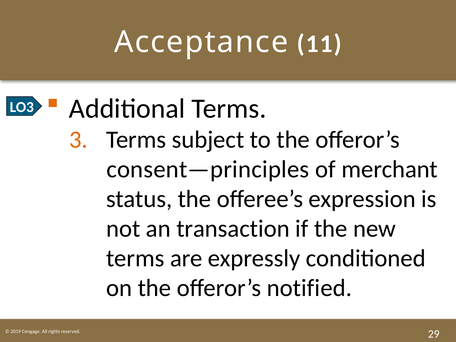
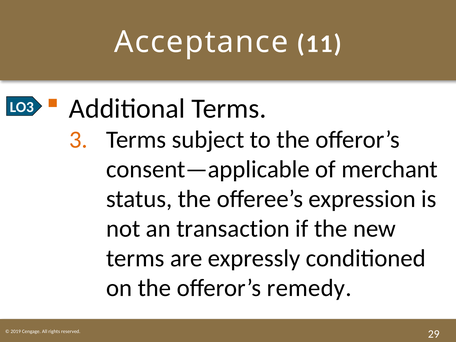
consent—principles: consent—principles -> consent—applicable (208, 169)
notified: notified -> remedy (309, 288)
